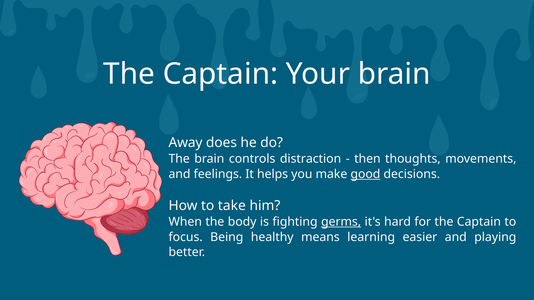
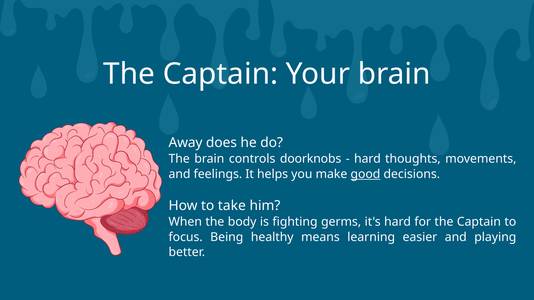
distraction: distraction -> doorknobs (311, 159)
then: then -> hard (367, 159)
germs underline: present -> none (341, 222)
